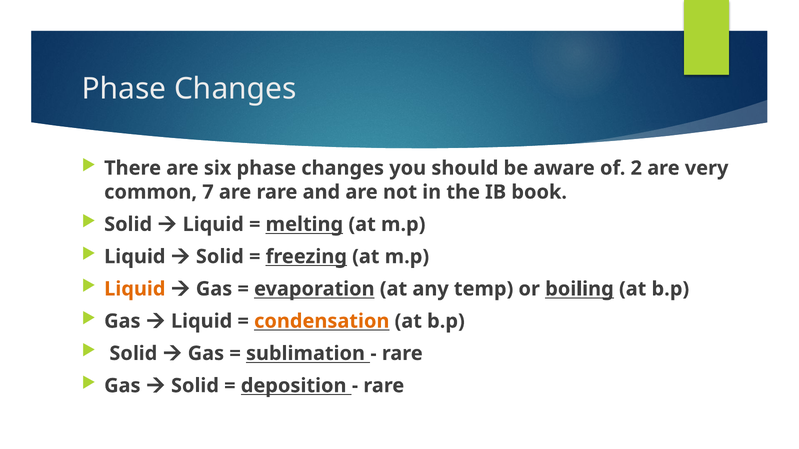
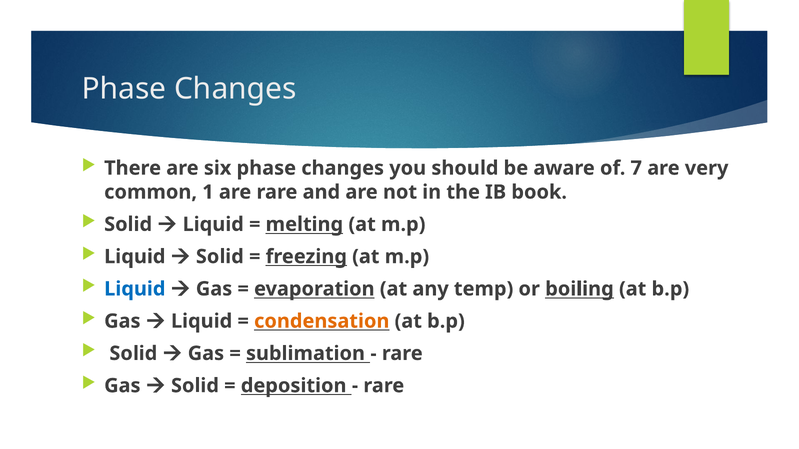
2: 2 -> 7 (636, 168)
7: 7 -> 1 (208, 192)
Liquid colour: orange -> blue (135, 289)
